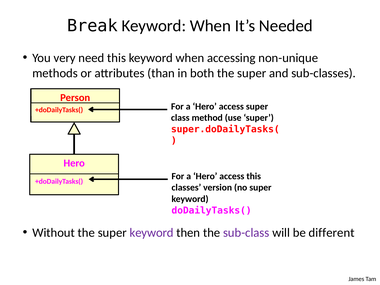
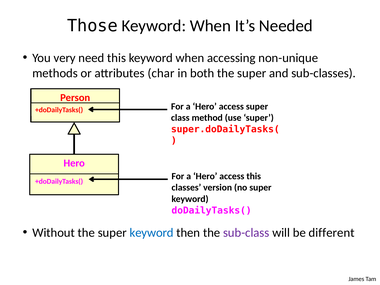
Break: Break -> Those (92, 26)
than: than -> char (161, 73)
keyword colour: purple -> blue (152, 233)
